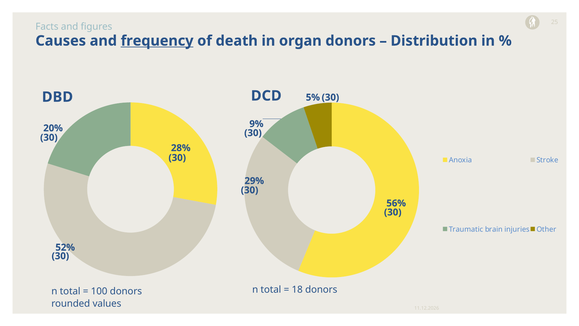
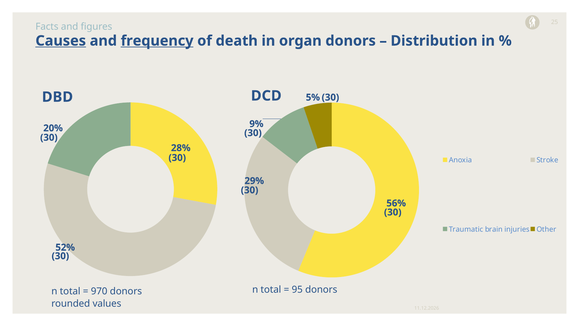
Causes underline: none -> present (61, 41)
100: 100 -> 970 (99, 291)
18: 18 -> 95 (297, 290)
